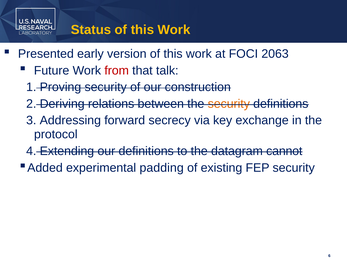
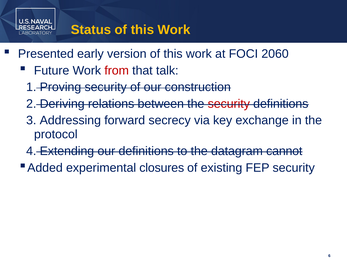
2063: 2063 -> 2060 (275, 54)
security colour: orange -> red (229, 104)
padding: padding -> closures (162, 168)
